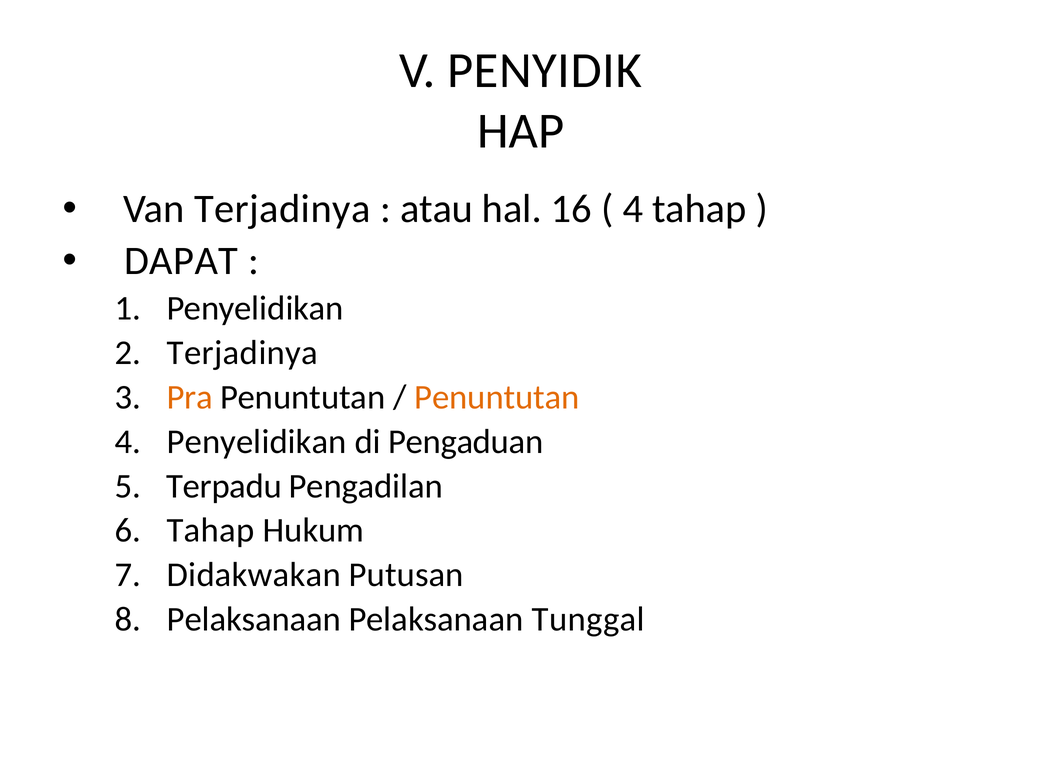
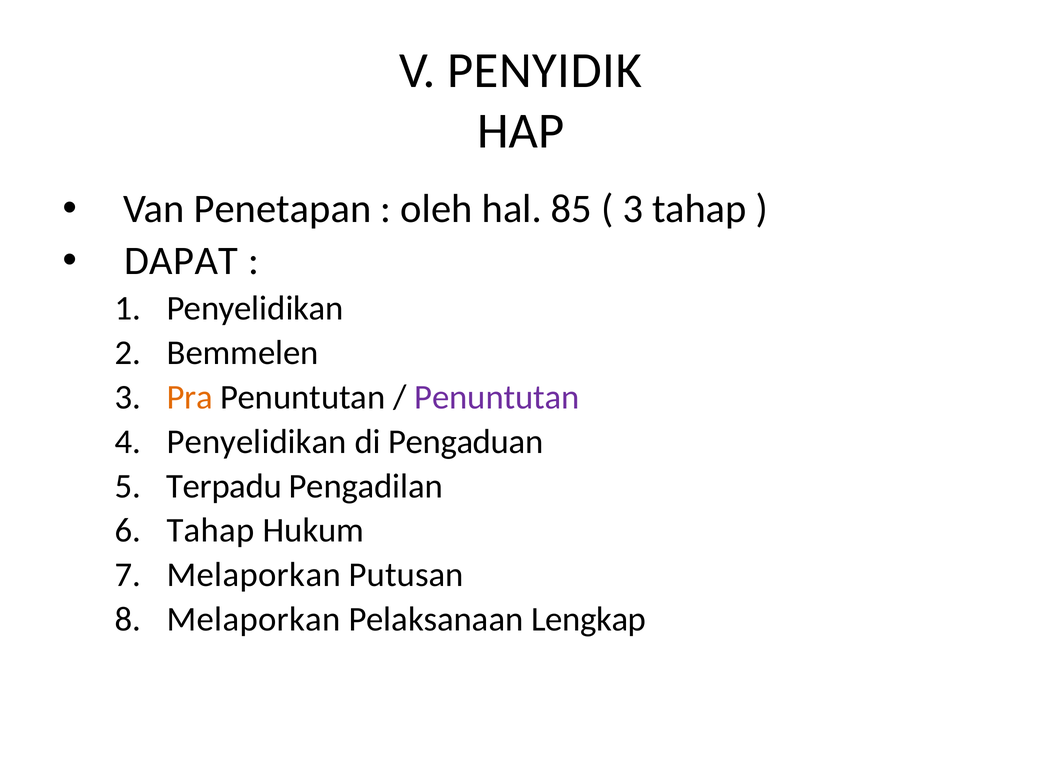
Van Terjadinya: Terjadinya -> Penetapan (282, 209)
atau: atau -> oleh (437, 209)
16: 16 -> 85 (571, 209)
4: 4 -> 3 (633, 209)
Terjadinya: Terjadinya -> Bemmelen (243, 353)
Penuntutan colour: orange -> purple (497, 398)
7 Didakwakan: Didakwakan -> Melaporkan (254, 575)
Pelaksanaan: Pelaksanaan -> Melaporkan (254, 620)
Tunggal: Tunggal -> Lengkap (589, 620)
